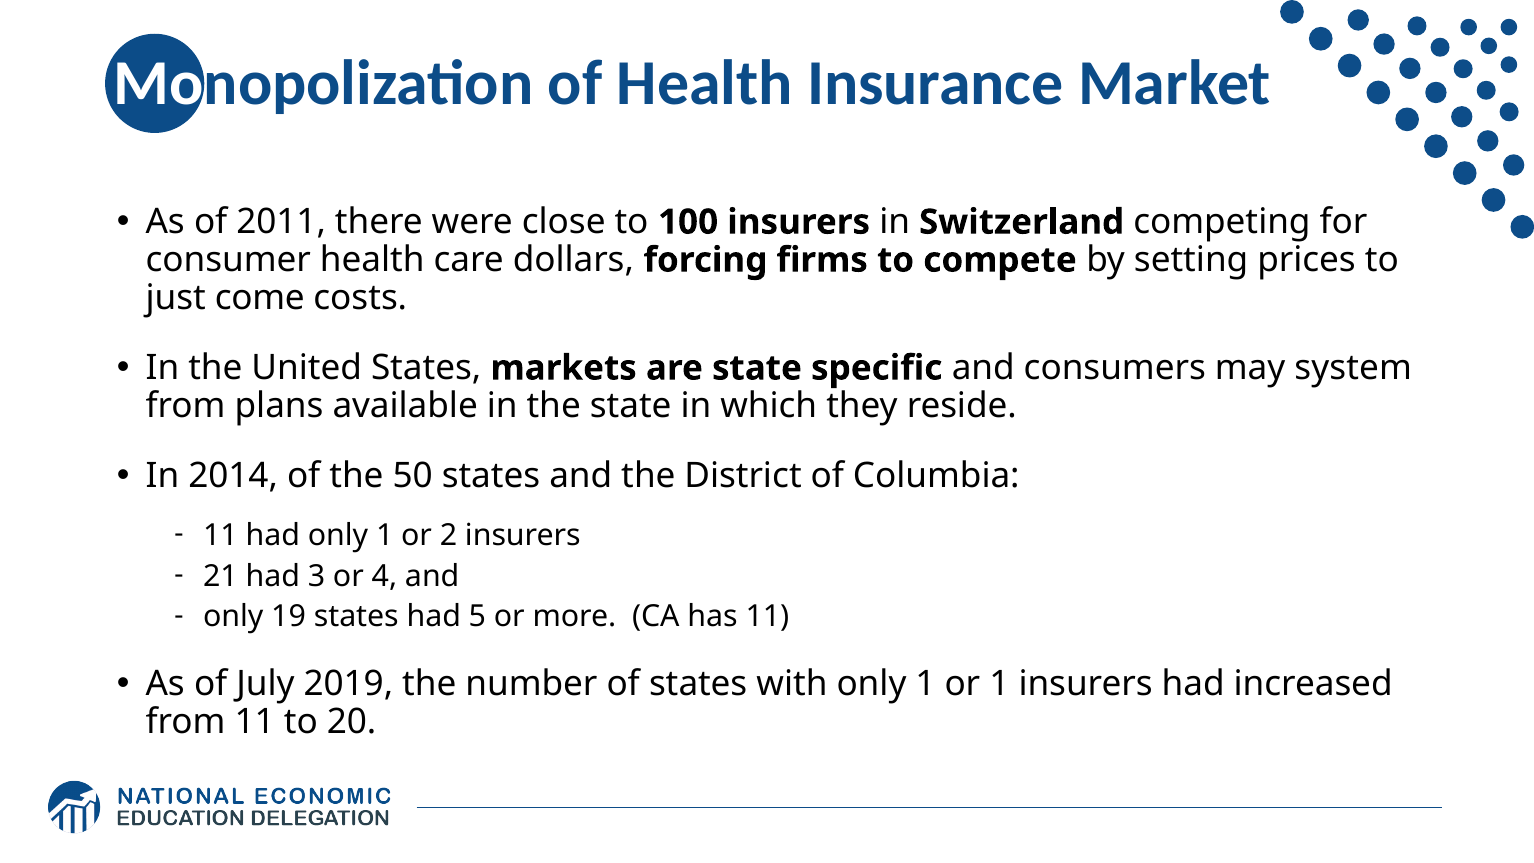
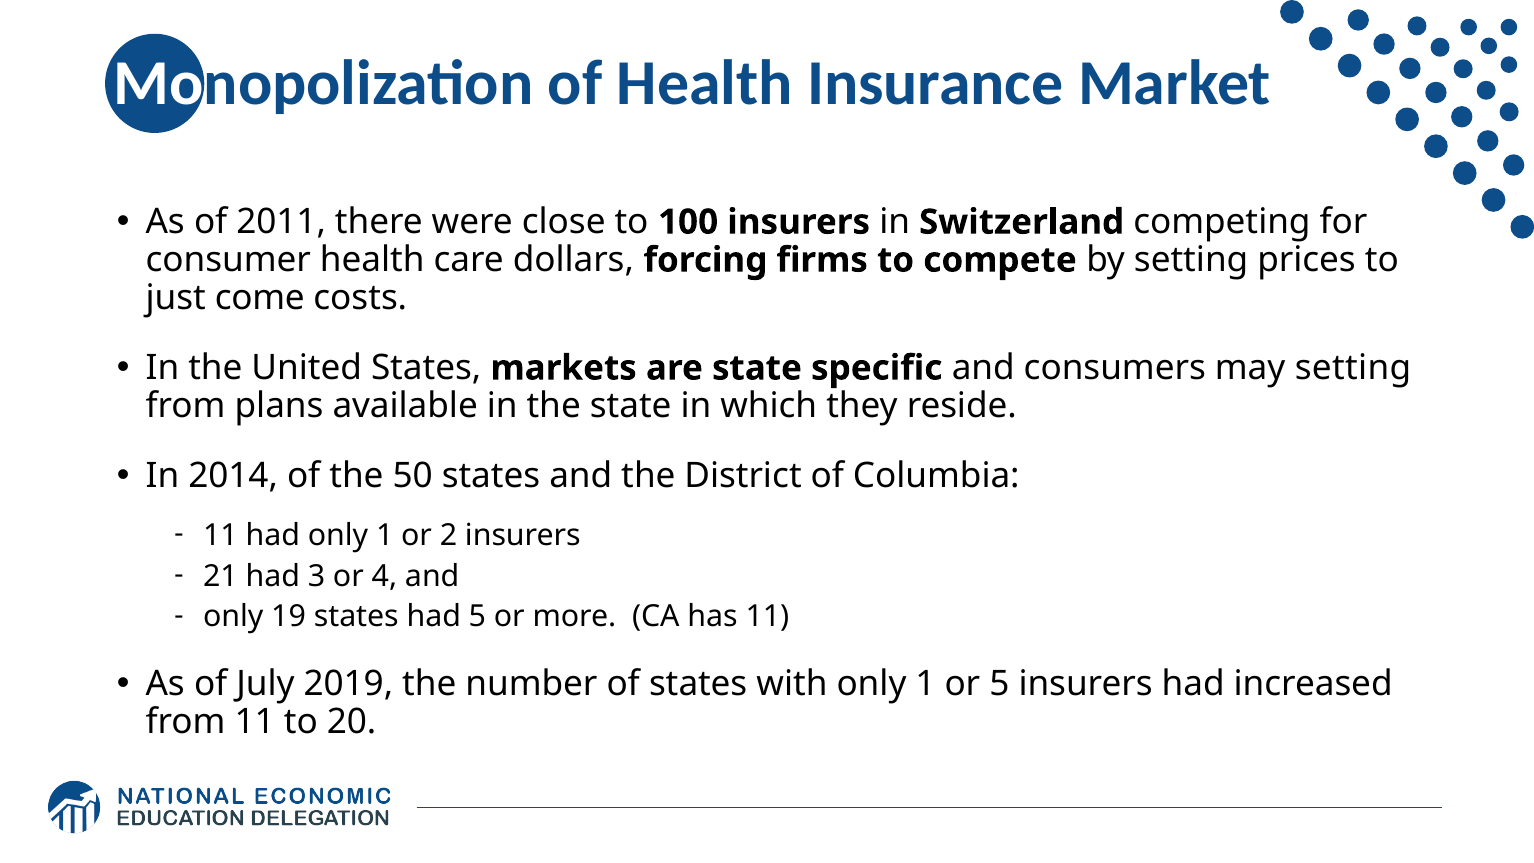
may system: system -> setting (1353, 368)
or 1: 1 -> 5 (999, 684)
